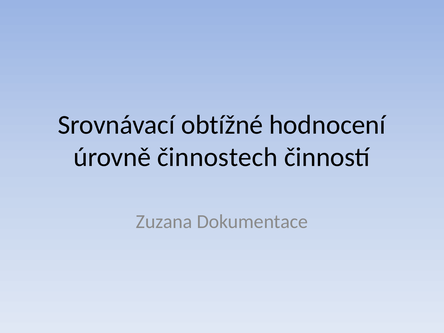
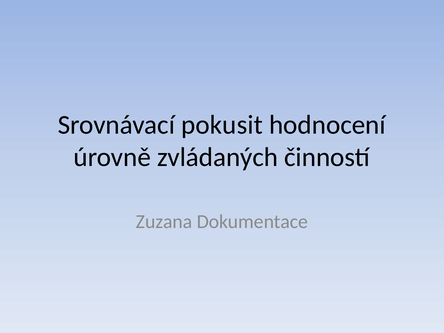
obtížné: obtížné -> pokusit (222, 125)
činnostech: činnostech -> zvládaných (218, 157)
